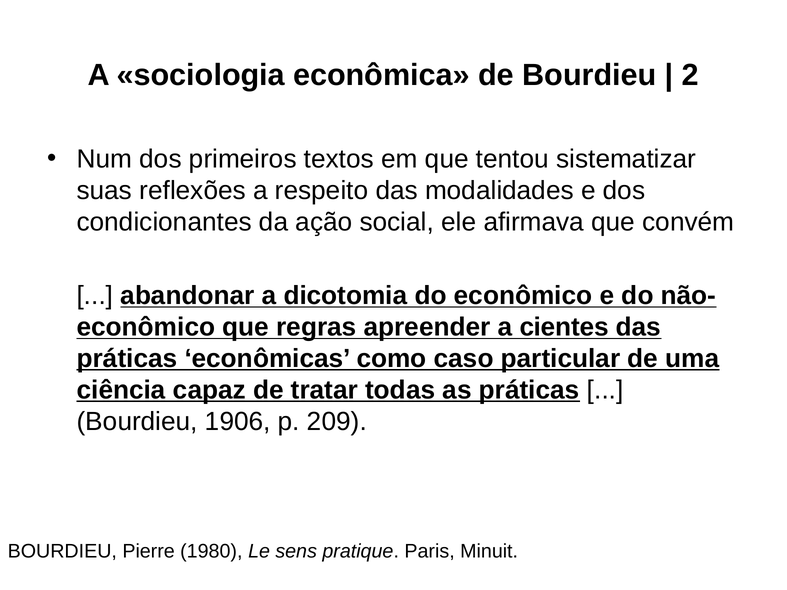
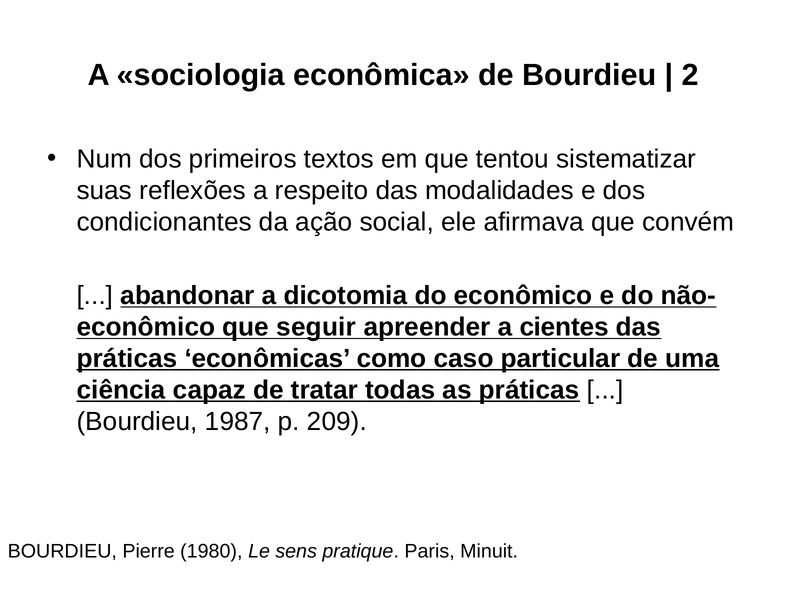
regras: regras -> seguir (316, 327)
1906: 1906 -> 1987 (238, 422)
